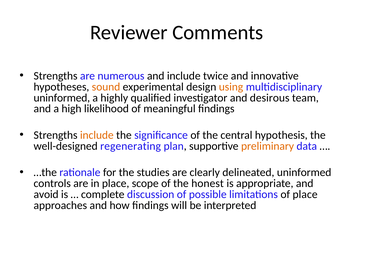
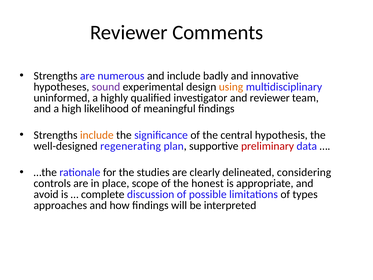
twice: twice -> badly (216, 76)
sound colour: orange -> purple (106, 87)
and desirous: desirous -> reviewer (270, 98)
preliminary colour: orange -> red (268, 146)
delineated uninformed: uninformed -> considering (304, 172)
of place: place -> types (305, 194)
